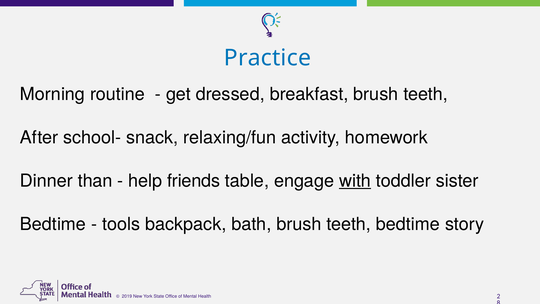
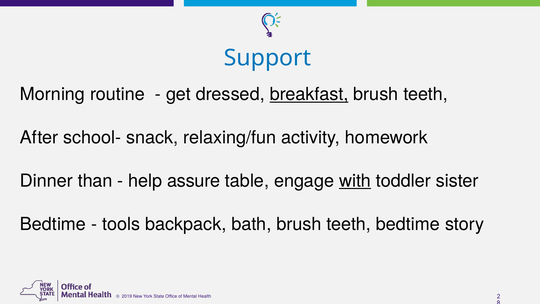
Practice: Practice -> Support (268, 58)
breakfast underline: none -> present (309, 94)
friends: friends -> assure (194, 181)
